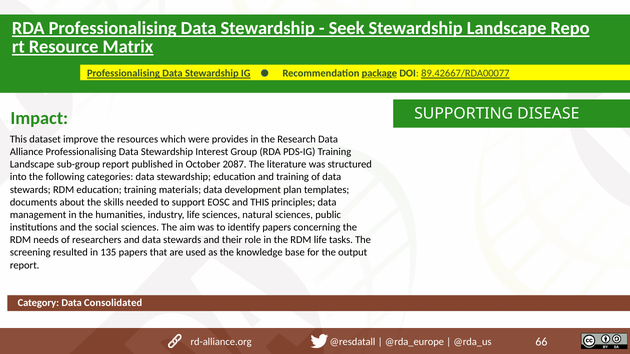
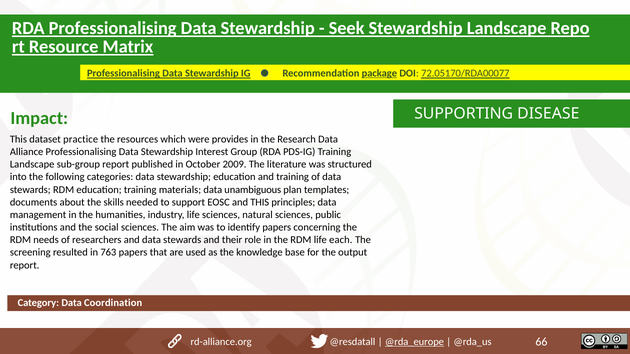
89.42667/RDA00077: 89.42667/RDA00077 -> 72.05170/RDA00077 (465, 73)
improve: improve -> practice (81, 139)
2087: 2087 -> 2009 (235, 165)
development: development -> unambiguous (253, 190)
tasks: tasks -> each (341, 240)
135: 135 -> 763 (108, 253)
Consolidated: Consolidated -> Coordination (113, 303)
@rda_europe underline: none -> present (414, 342)
